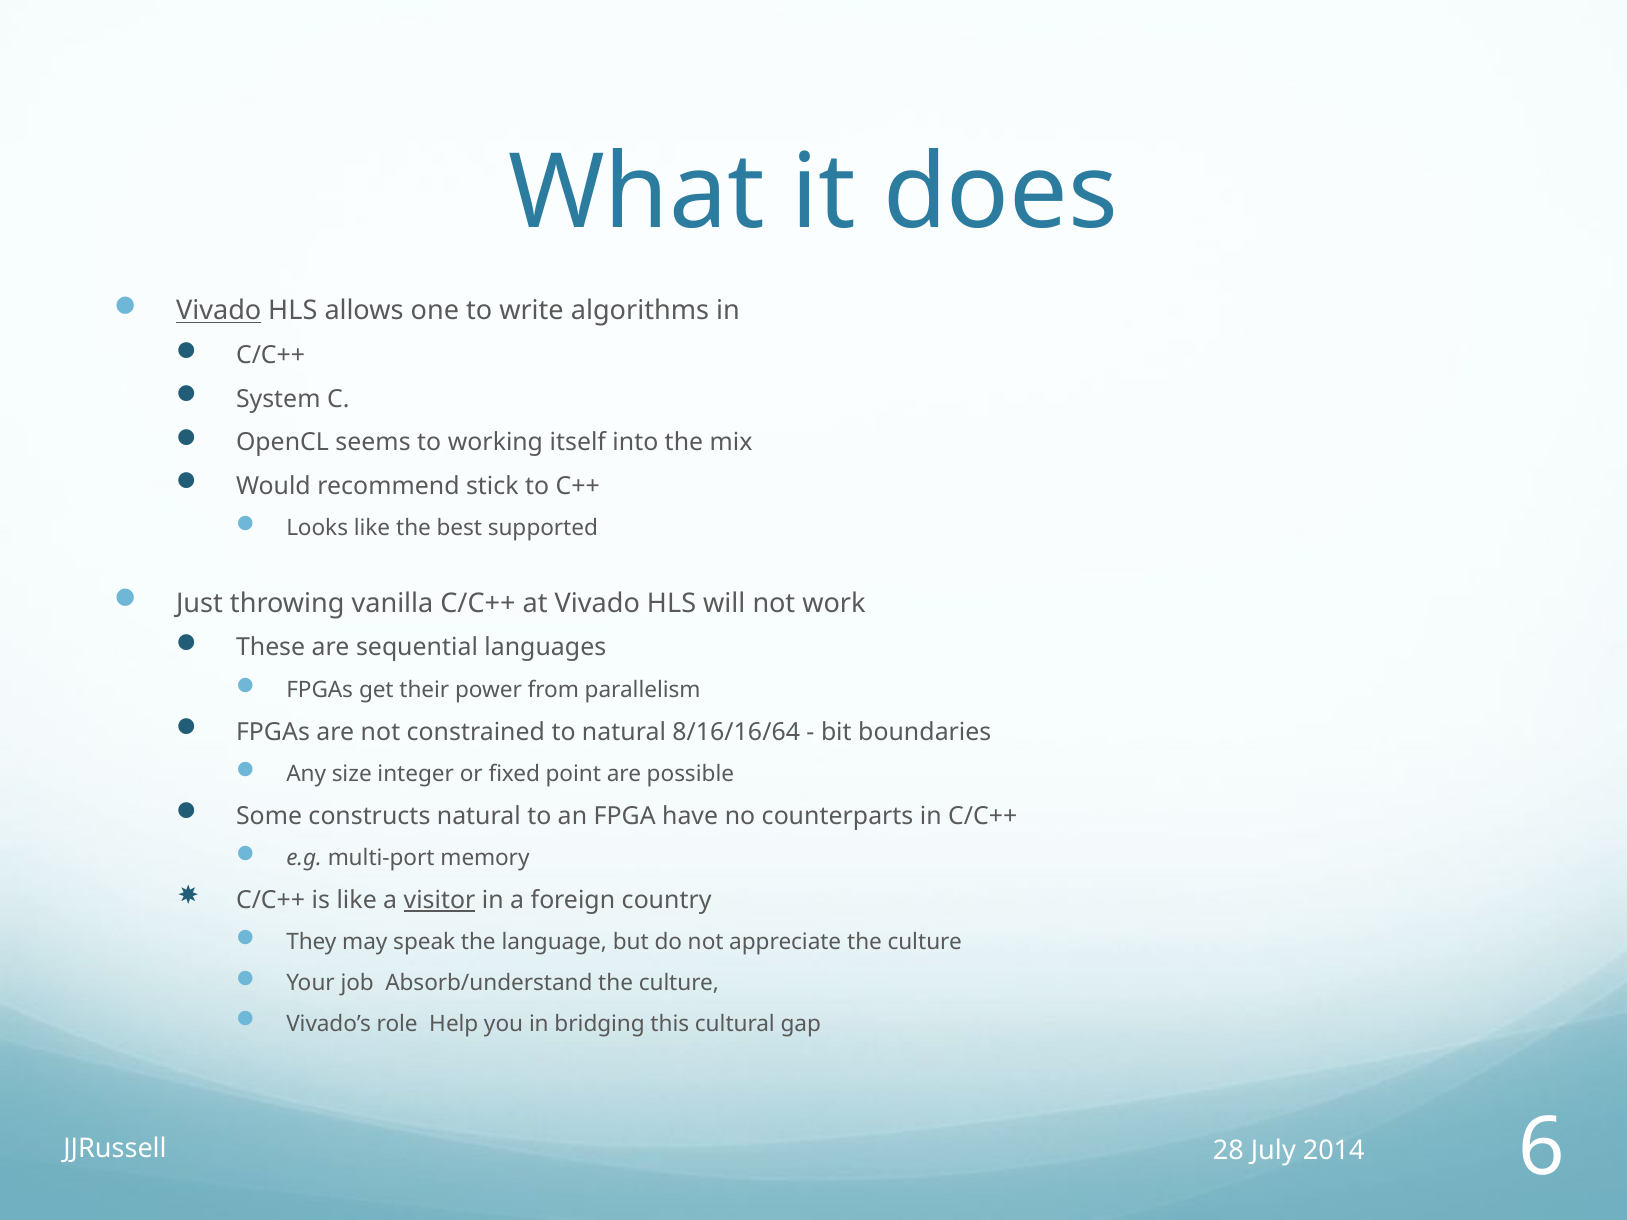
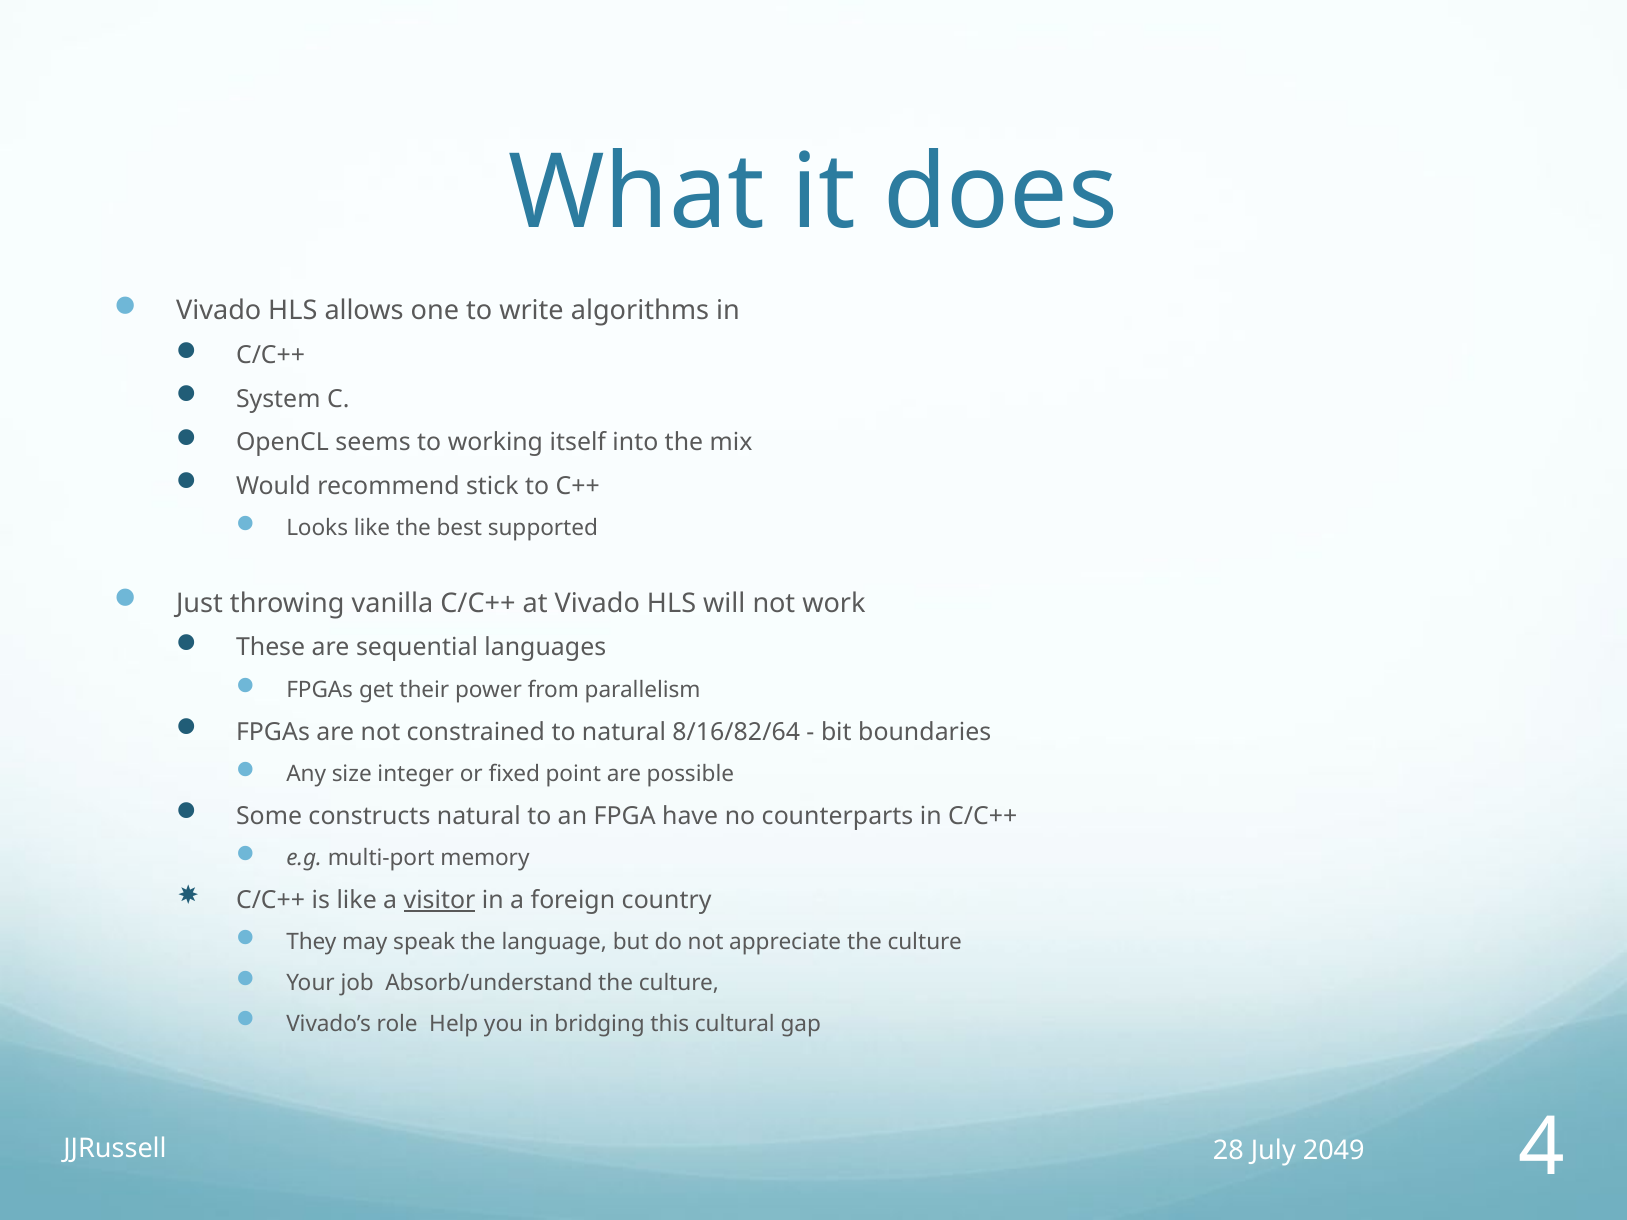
Vivado underline: present -> none (219, 311)
8/16/16/64: 8/16/16/64 -> 8/16/82/64 (736, 732)
6: 6 -> 4 (1542, 1148)
2014: 2014 -> 2049 (1334, 1151)
